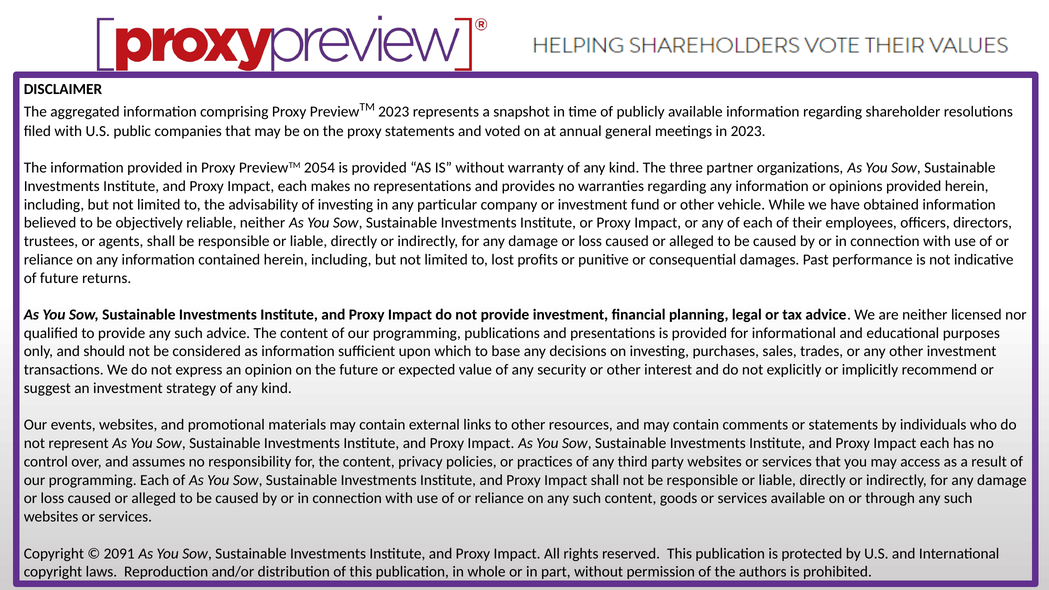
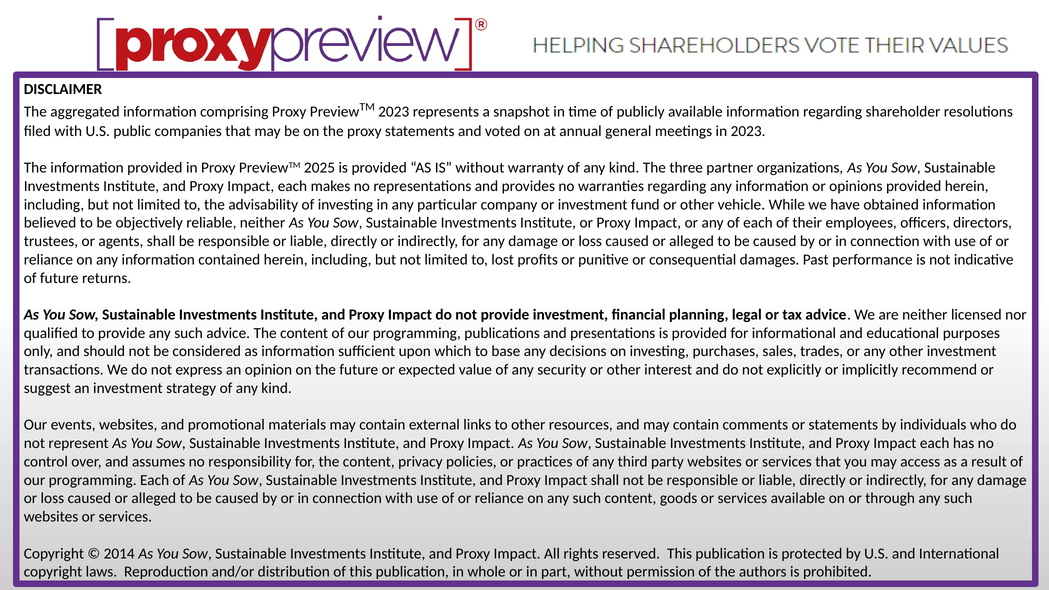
2054: 2054 -> 2025 (320, 168)
2091: 2091 -> 2014 (119, 554)
